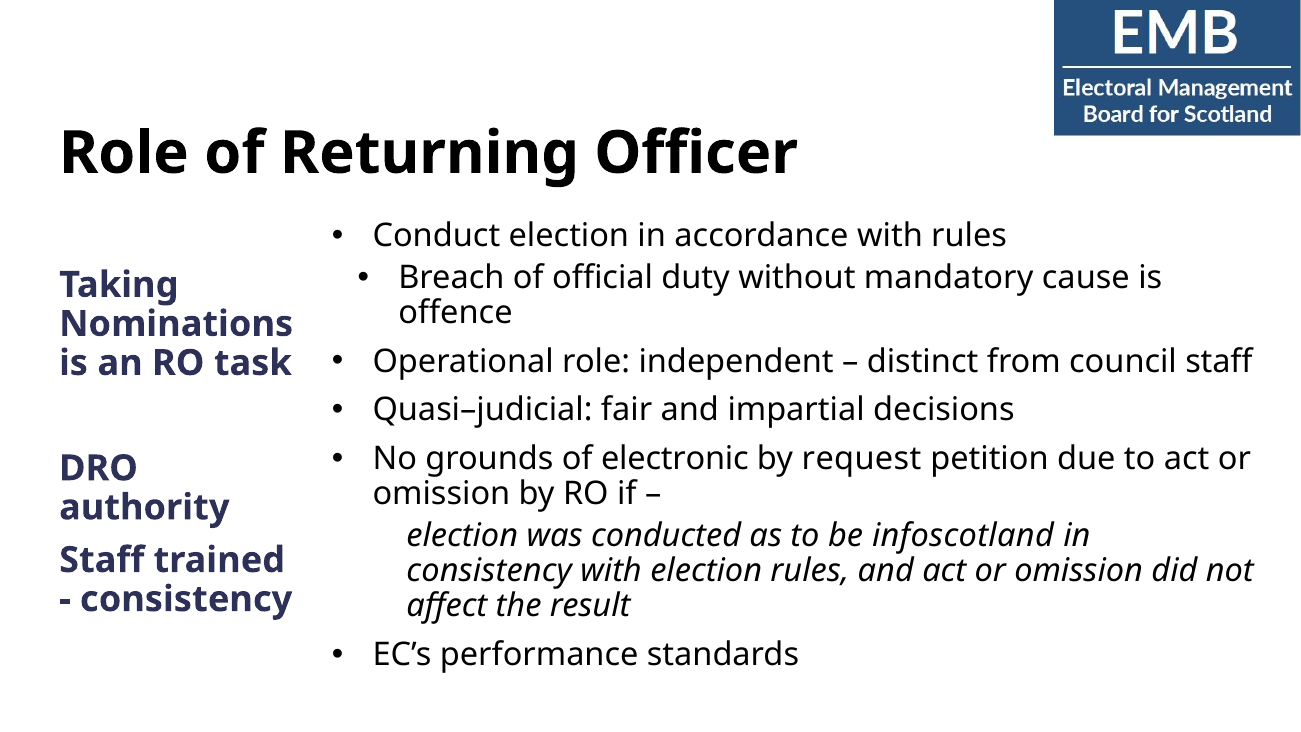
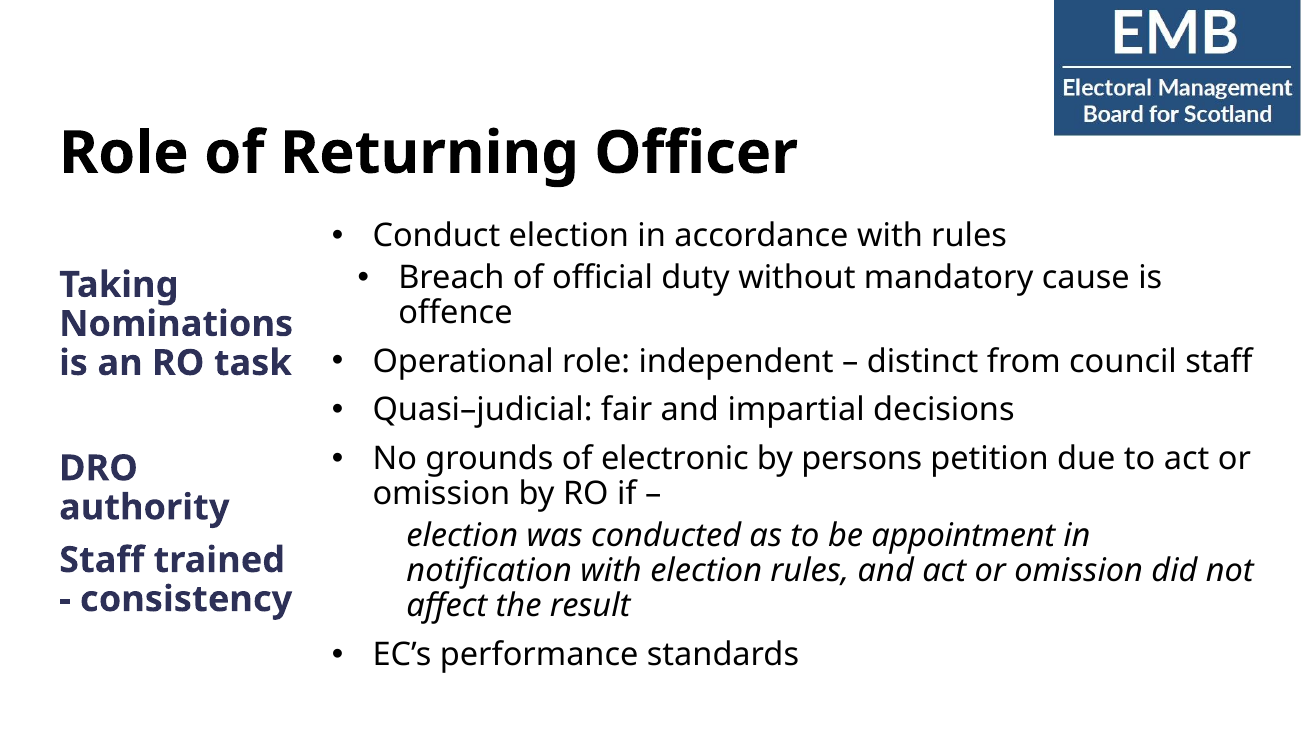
request: request -> persons (862, 459)
infoscotland: infoscotland -> appointment (963, 536)
consistency: consistency -> notification (489, 571)
